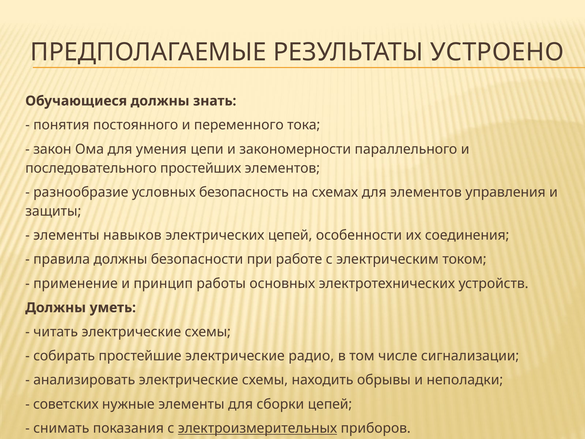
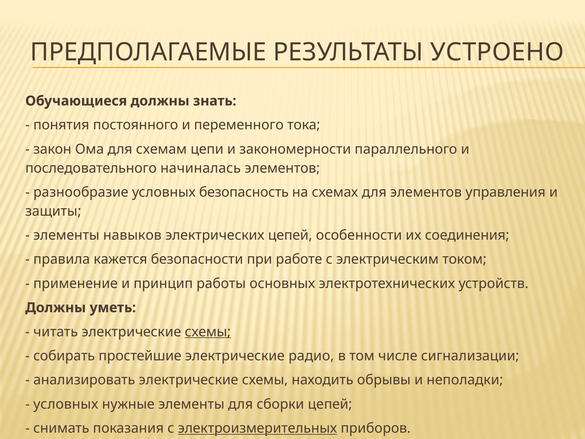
умения: умения -> схемам (161, 149)
простейших: простейших -> начиналась (201, 168)
правила должны: должны -> кажется (120, 259)
схемы underline: none -> present (208, 332)
советских: советских -> условных (66, 404)
